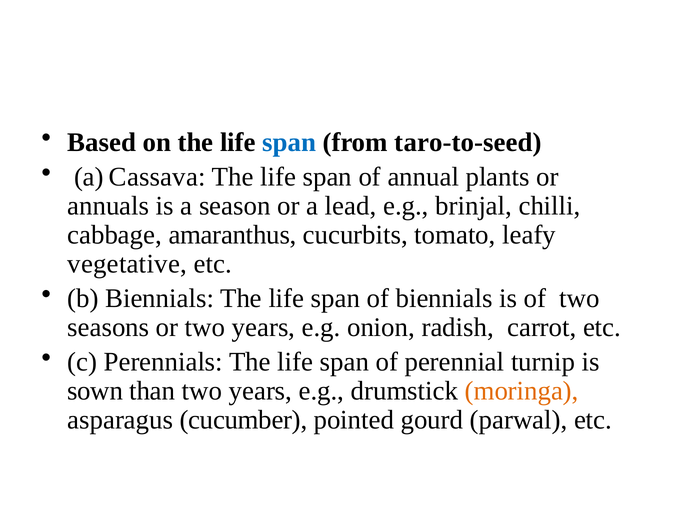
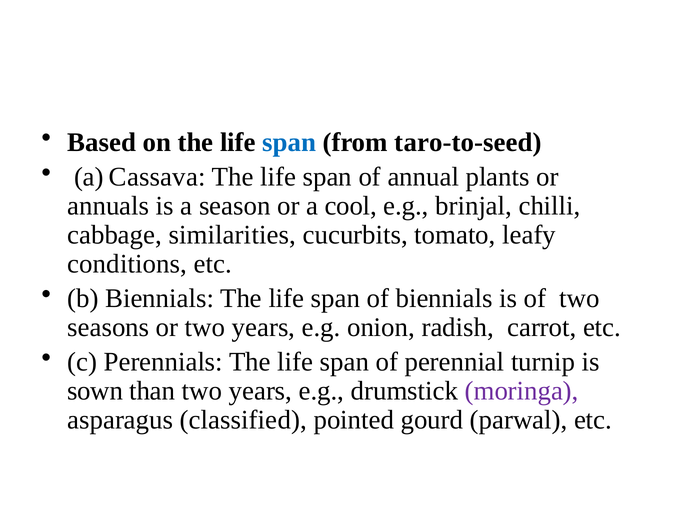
lead: lead -> cool (351, 206)
amaranthus: amaranthus -> similarities (232, 235)
vegetative: vegetative -> conditions (127, 264)
moringa colour: orange -> purple (522, 391)
cucumber: cucumber -> classified (243, 420)
